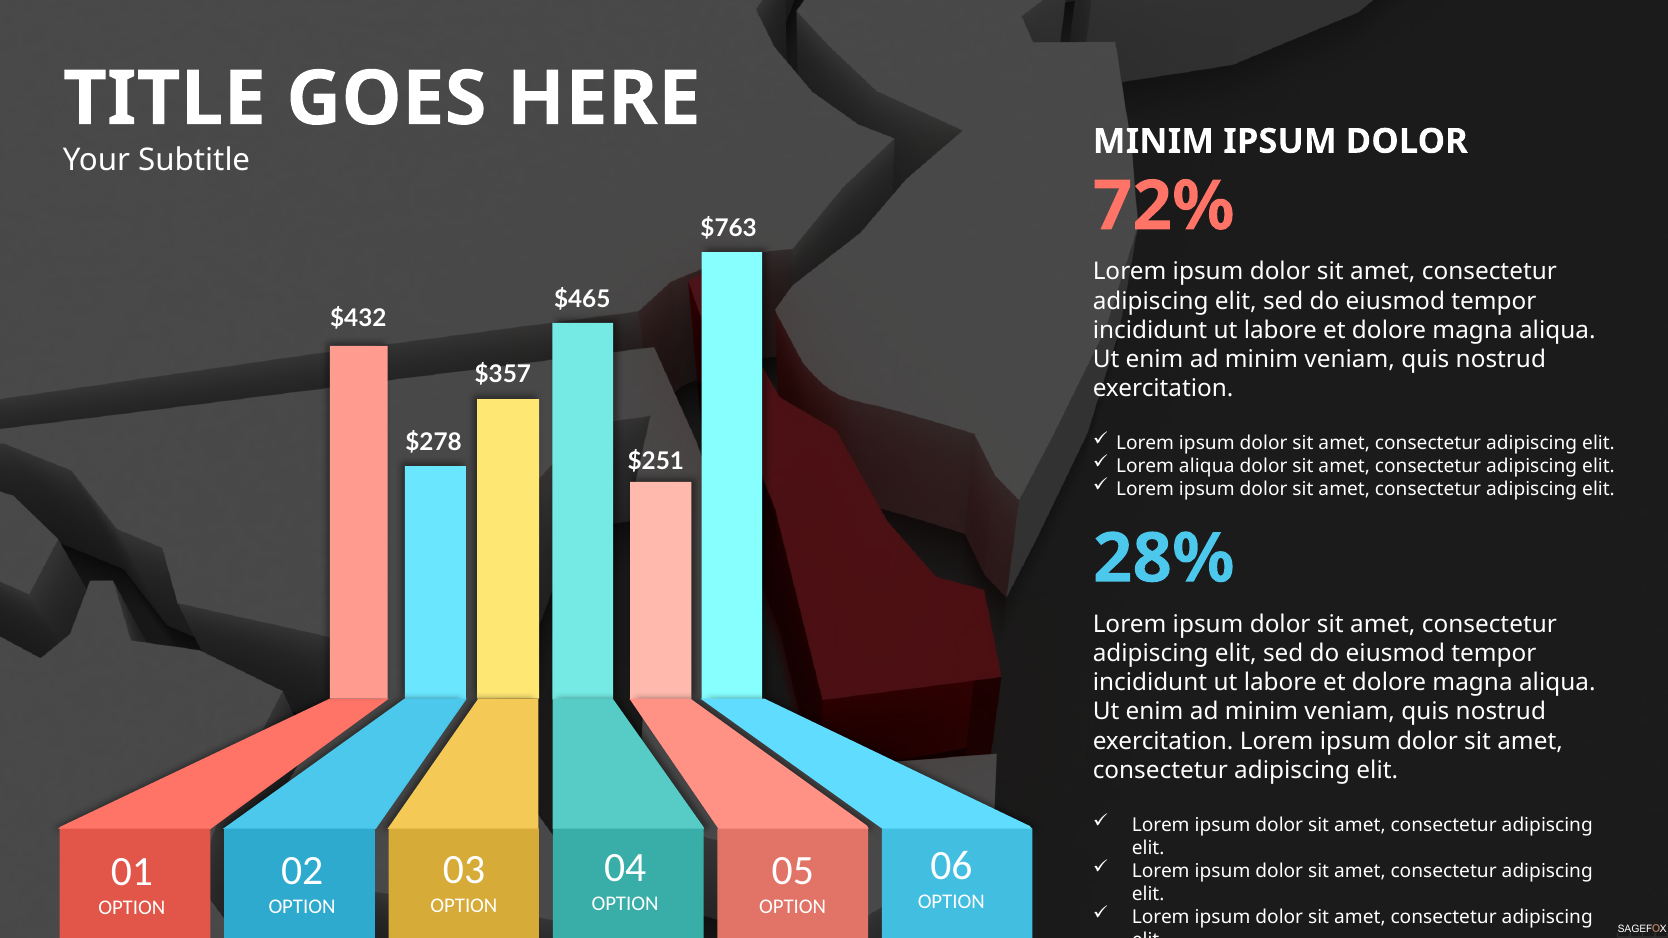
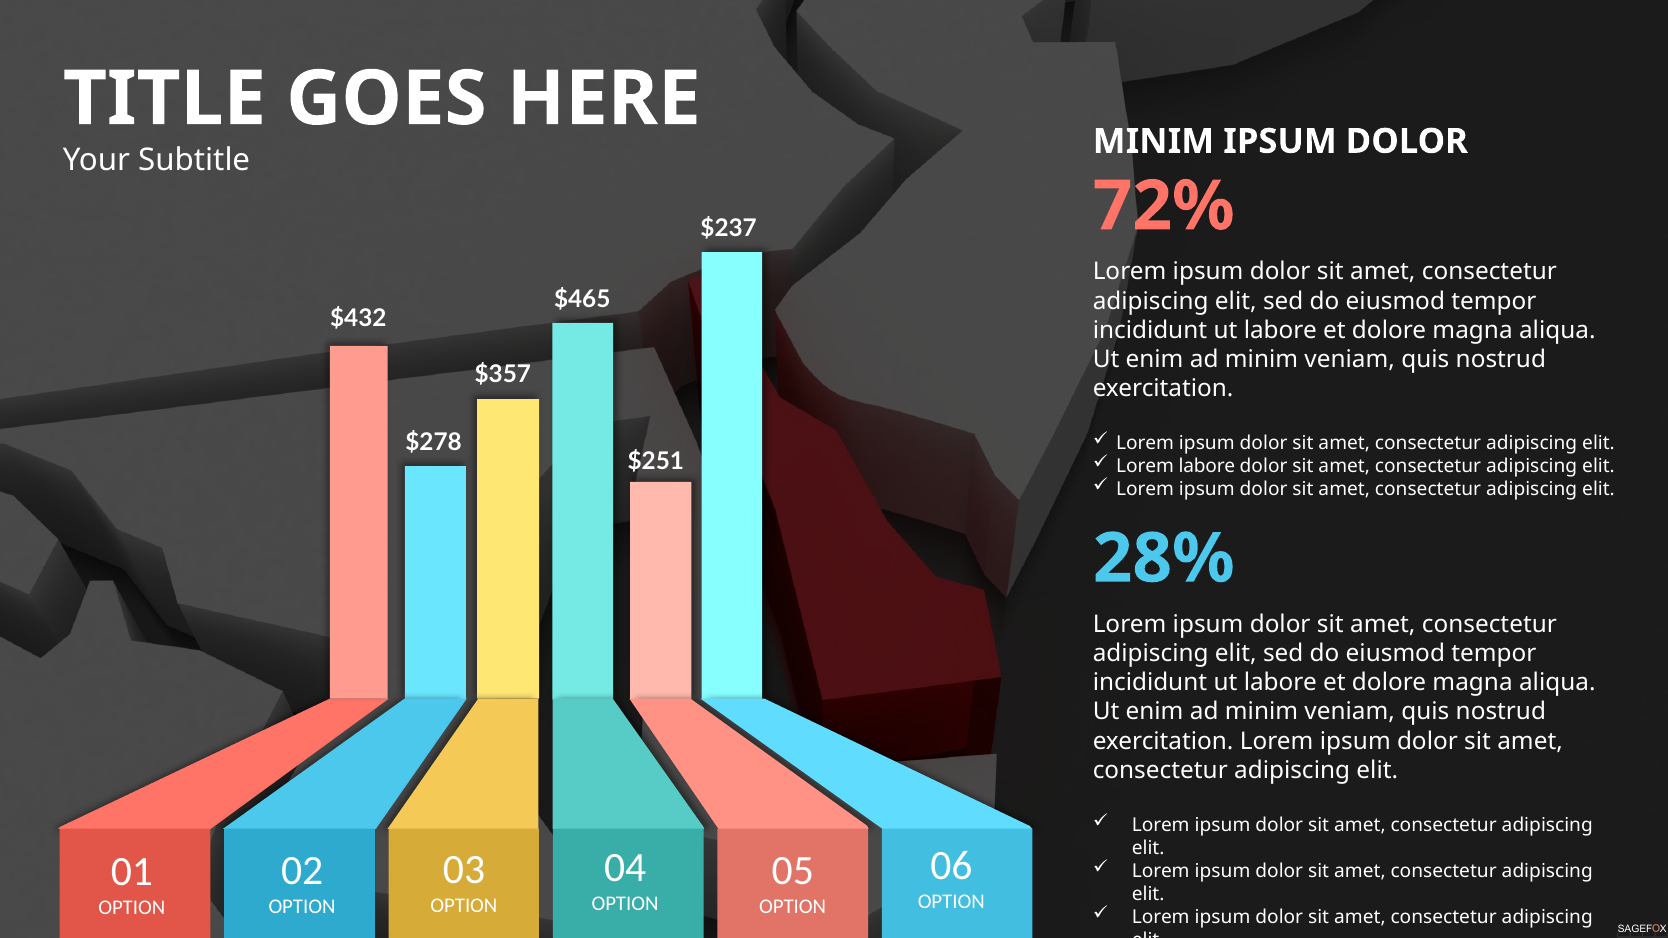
$763: $763 -> $237 (729, 229)
Lorem aliqua: aliqua -> labore (1207, 467)
